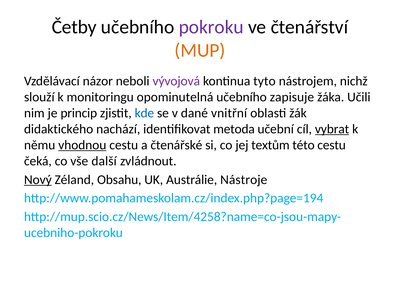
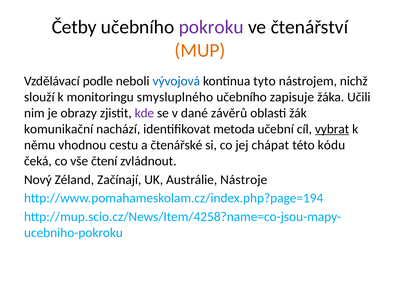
názor: názor -> podle (98, 81)
vývojová colour: purple -> blue (176, 81)
opominutelná: opominutelná -> smysluplného (175, 97)
princip: princip -> obrazy (79, 113)
kde colour: blue -> purple (144, 113)
vnitřní: vnitřní -> závěrů (229, 113)
didaktického: didaktického -> komunikační (59, 129)
vhodnou underline: present -> none (82, 145)
textům: textům -> chápat (270, 145)
této cestu: cestu -> kódu (331, 145)
další: další -> čtení (104, 161)
Nový underline: present -> none (38, 180)
Obsahu: Obsahu -> Začínají (119, 180)
